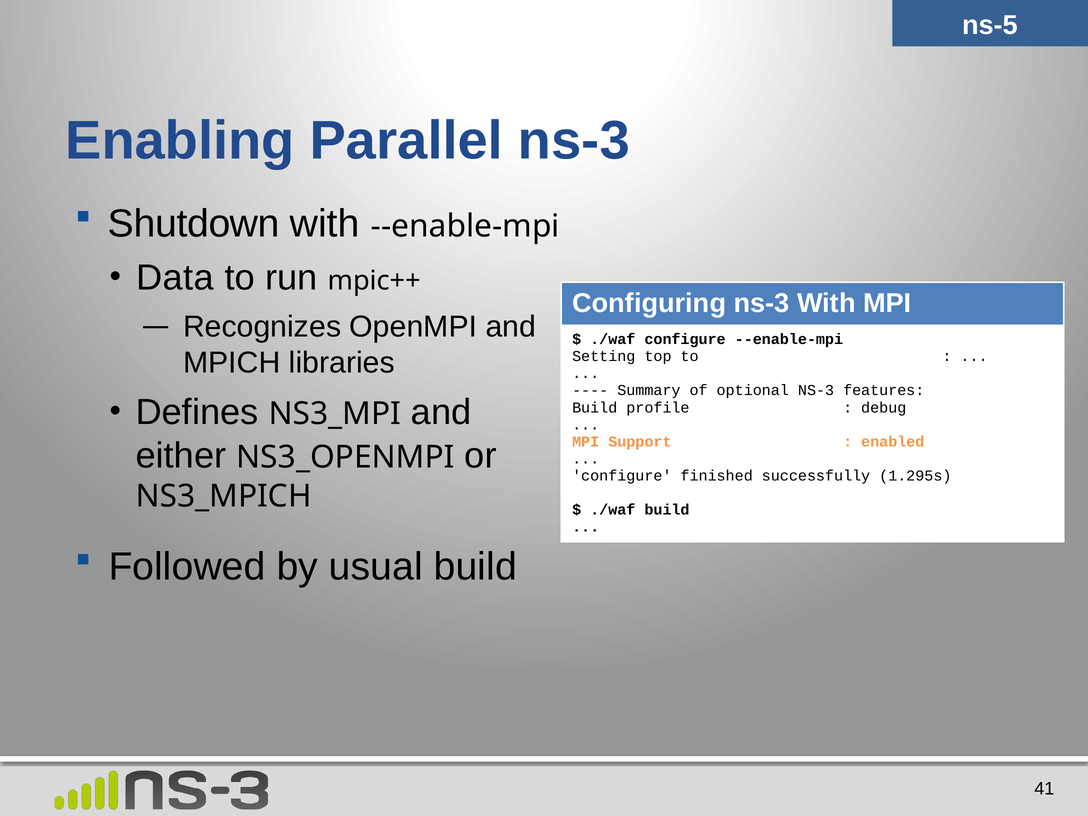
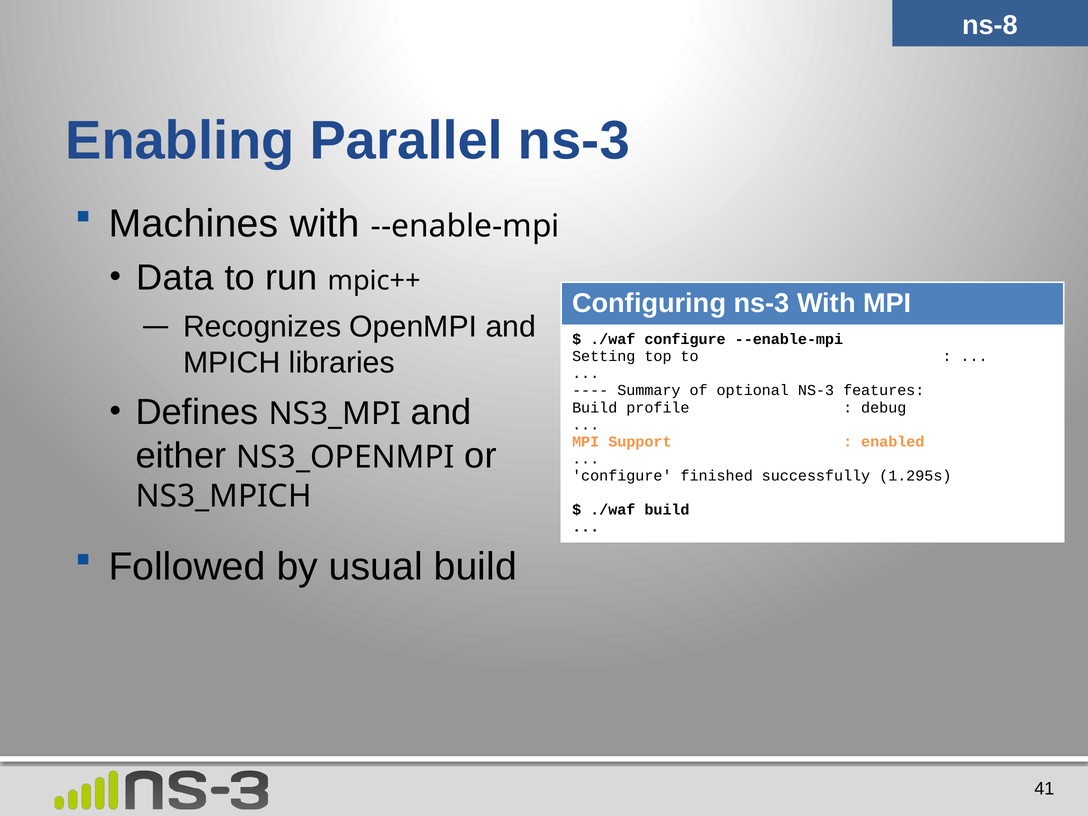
ns-5: ns-5 -> ns-8 (990, 25)
Shutdown: Shutdown -> Machines (194, 224)
